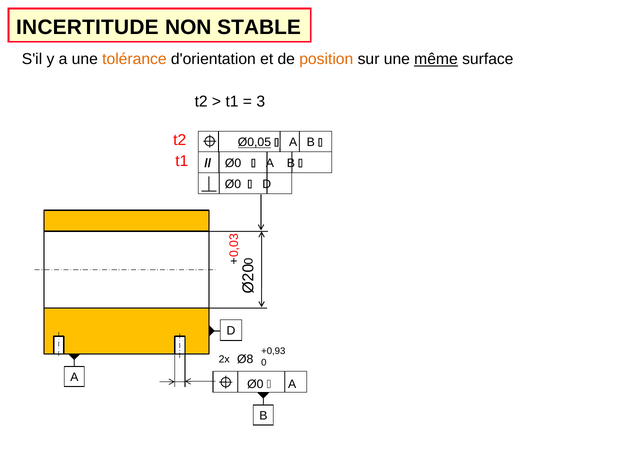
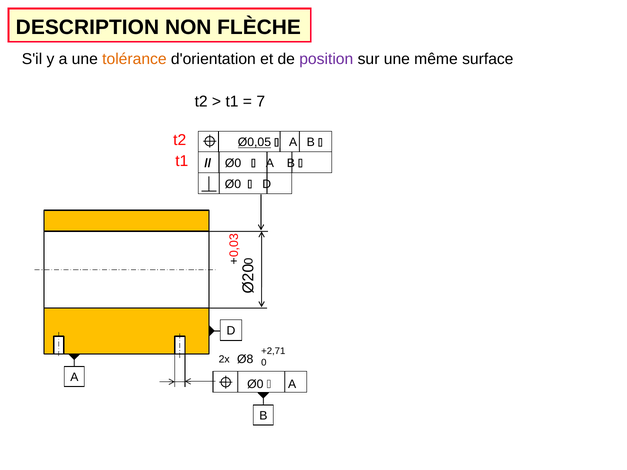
INCERTITUDE: INCERTITUDE -> DESCRIPTION (87, 27)
STABLE: STABLE -> FLÈCHE (259, 27)
position colour: orange -> purple (326, 59)
même underline: present -> none (436, 59)
3: 3 -> 7 (261, 101)
+0,93: +0,93 -> +2,71 (273, 351)
